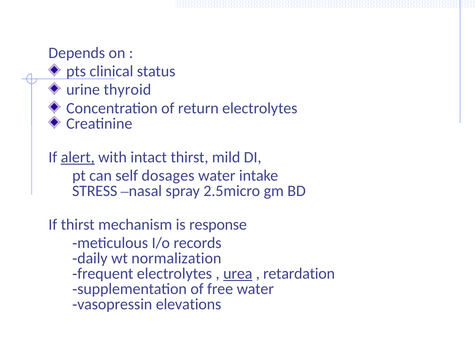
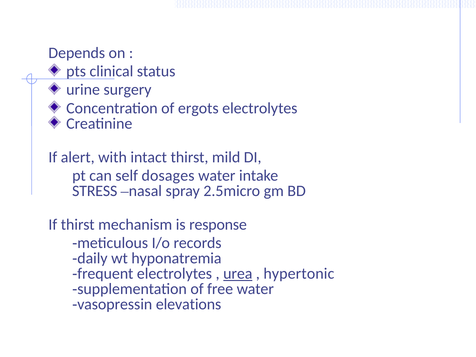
thyroid: thyroid -> surgery (127, 90)
return: return -> ergots (198, 108)
alert underline: present -> none (78, 157)
normalization: normalization -> hyponatremia (176, 258)
retardation: retardation -> hypertonic (299, 274)
